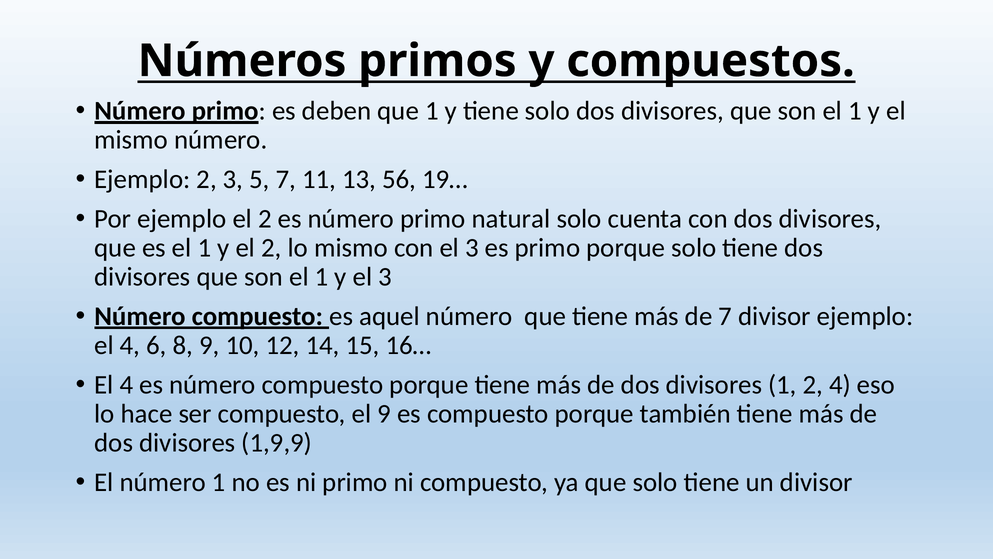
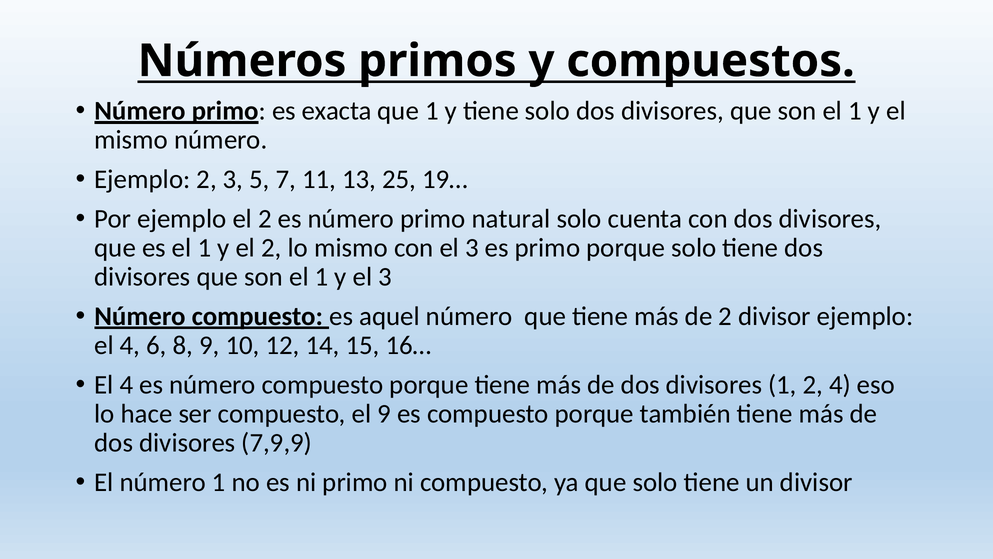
deben: deben -> exacta (337, 111)
56: 56 -> 25 (399, 179)
de 7: 7 -> 2 (725, 316)
1,9,9: 1,9,9 -> 7,9,9 (277, 443)
